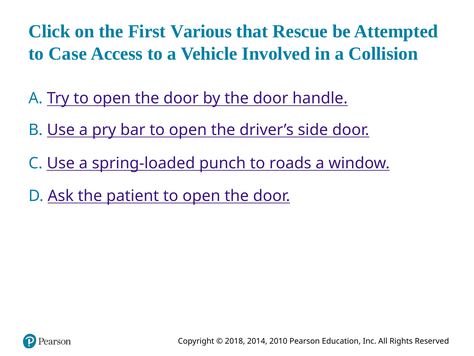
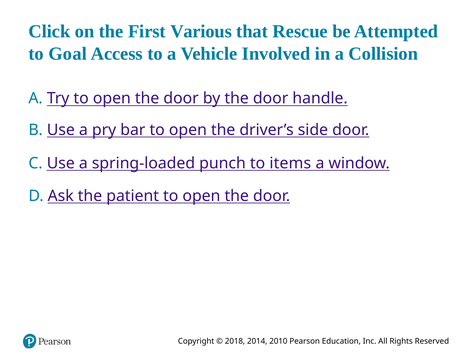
Case: Case -> Goal (68, 54)
roads: roads -> items (290, 163)
